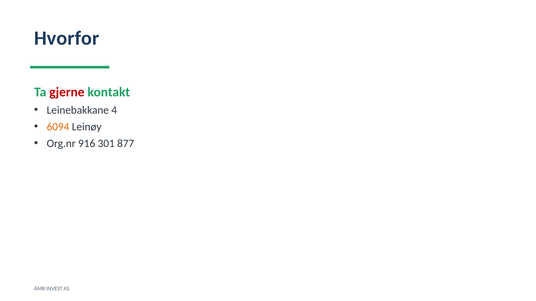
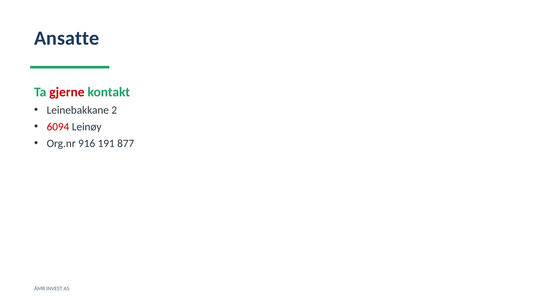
Hvorfor: Hvorfor -> Ansatte (67, 38)
4: 4 -> 2 (114, 110)
6094 colour: orange -> red (58, 127)
301: 301 -> 191 (106, 144)
